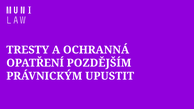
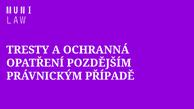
UPUSTIT: UPUSTIT -> PŘÍPADĚ (110, 76)
